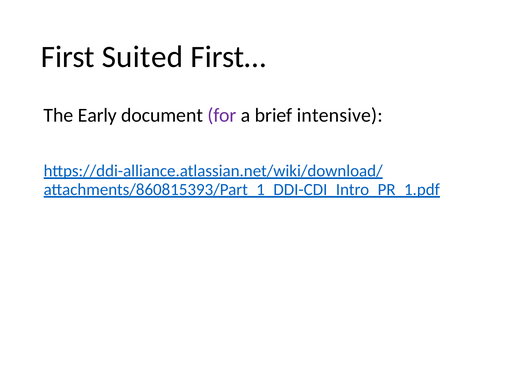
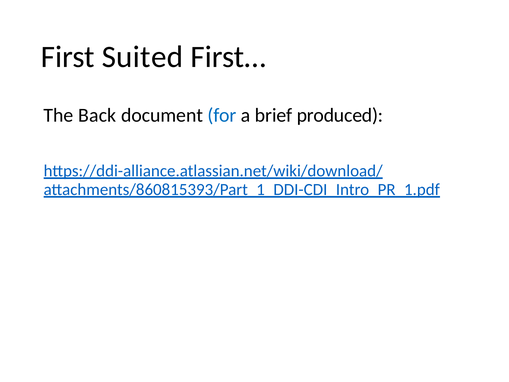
Early: Early -> Back (97, 115)
for colour: purple -> blue (222, 115)
intensive: intensive -> produced (340, 115)
